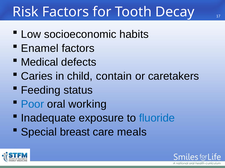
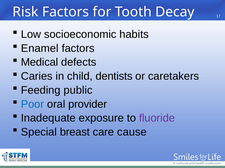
contain: contain -> dentists (114, 77)
status: status -> public (78, 91)
working: working -> provider (88, 105)
fluoride colour: blue -> purple (157, 119)
meals: meals -> cause (132, 133)
